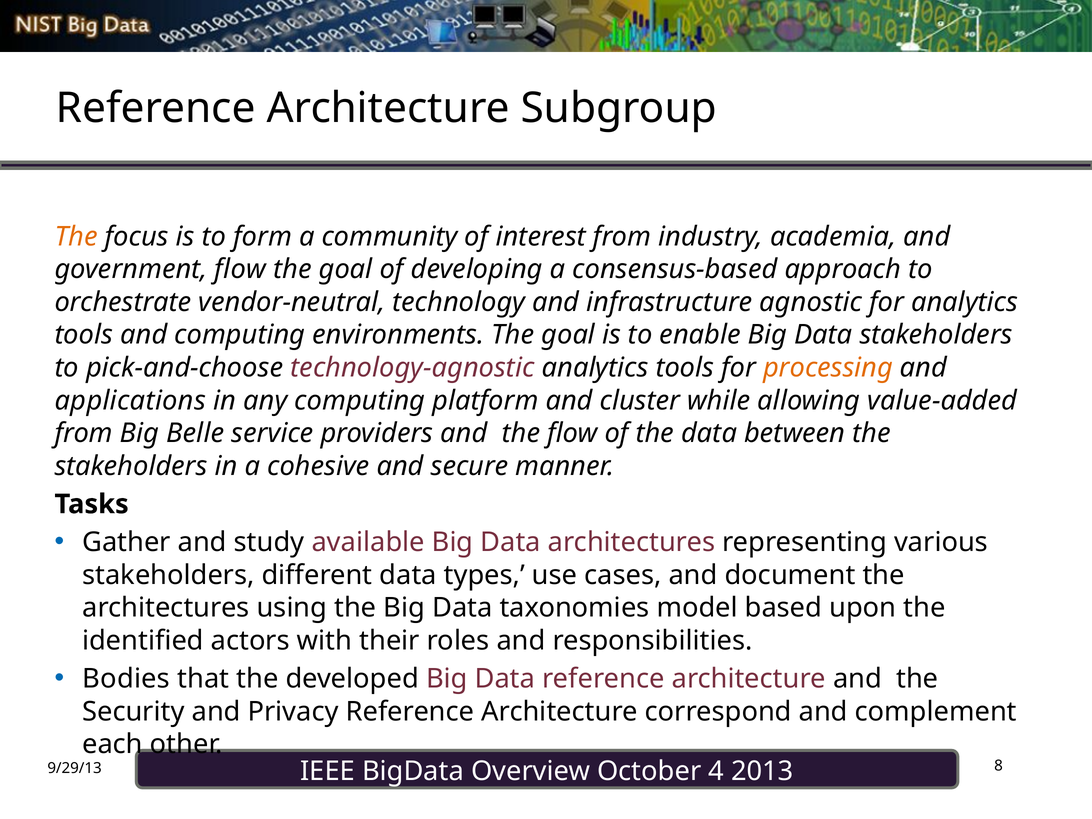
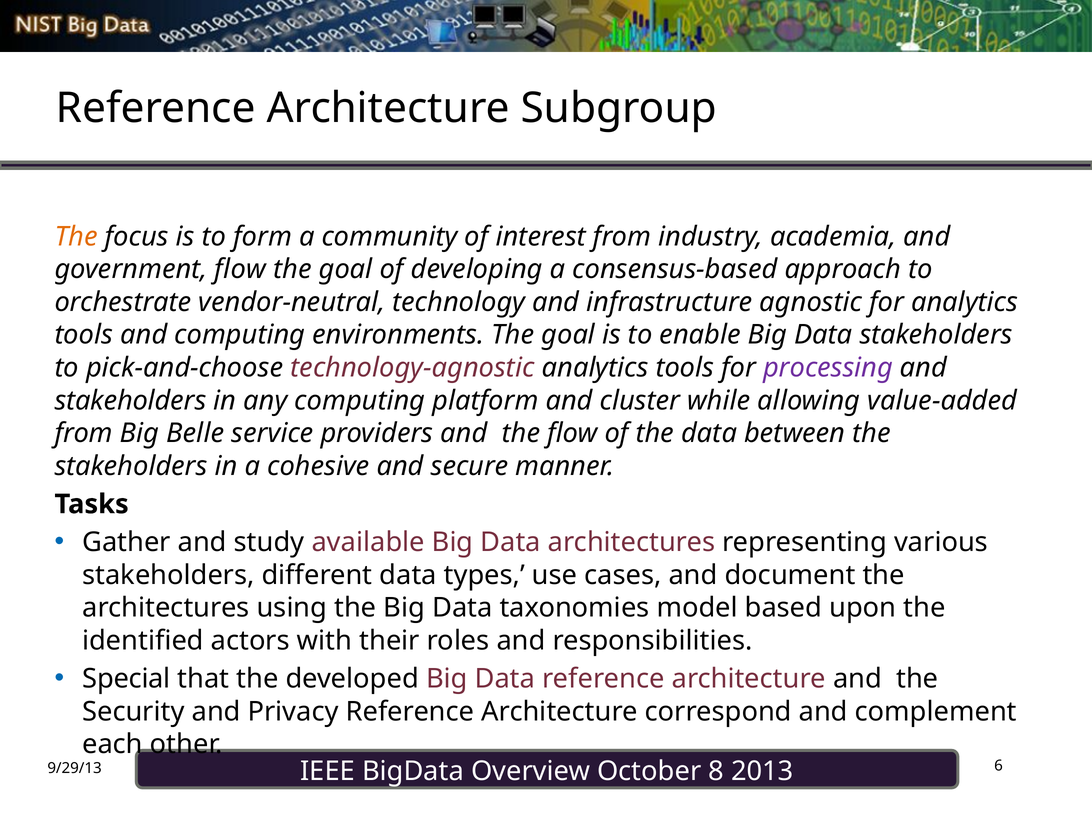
processing colour: orange -> purple (828, 368)
applications: applications -> stakeholders (130, 400)
Bodies: Bodies -> Special (126, 679)
4: 4 -> 8 (716, 771)
8: 8 -> 6 (999, 766)
